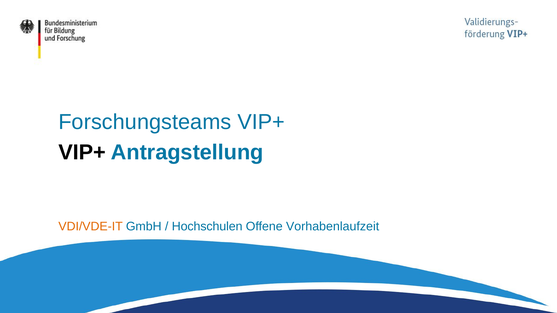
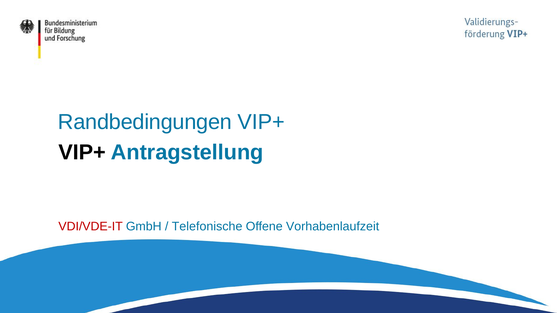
Forschungsteams: Forschungsteams -> Randbedingungen (145, 122)
VDI/VDE-IT colour: orange -> red (91, 227)
Hochschulen: Hochschulen -> Telefonische (207, 227)
